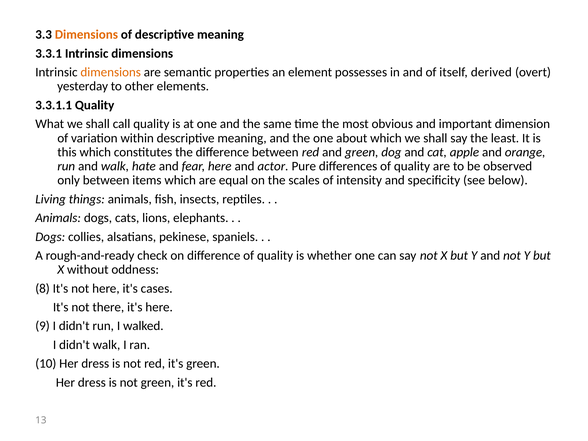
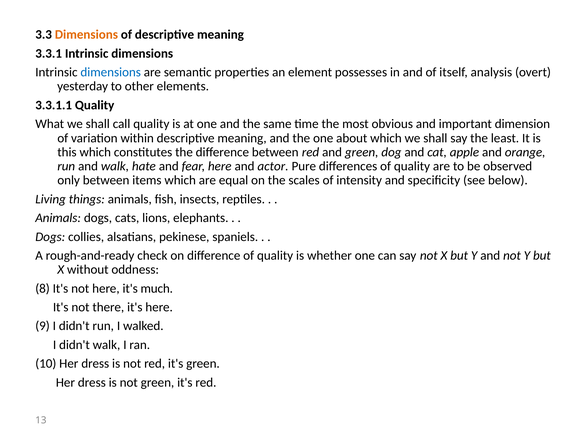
dimensions colour: orange -> blue (111, 72)
derived: derived -> analysis (491, 72)
cases: cases -> much (157, 288)
